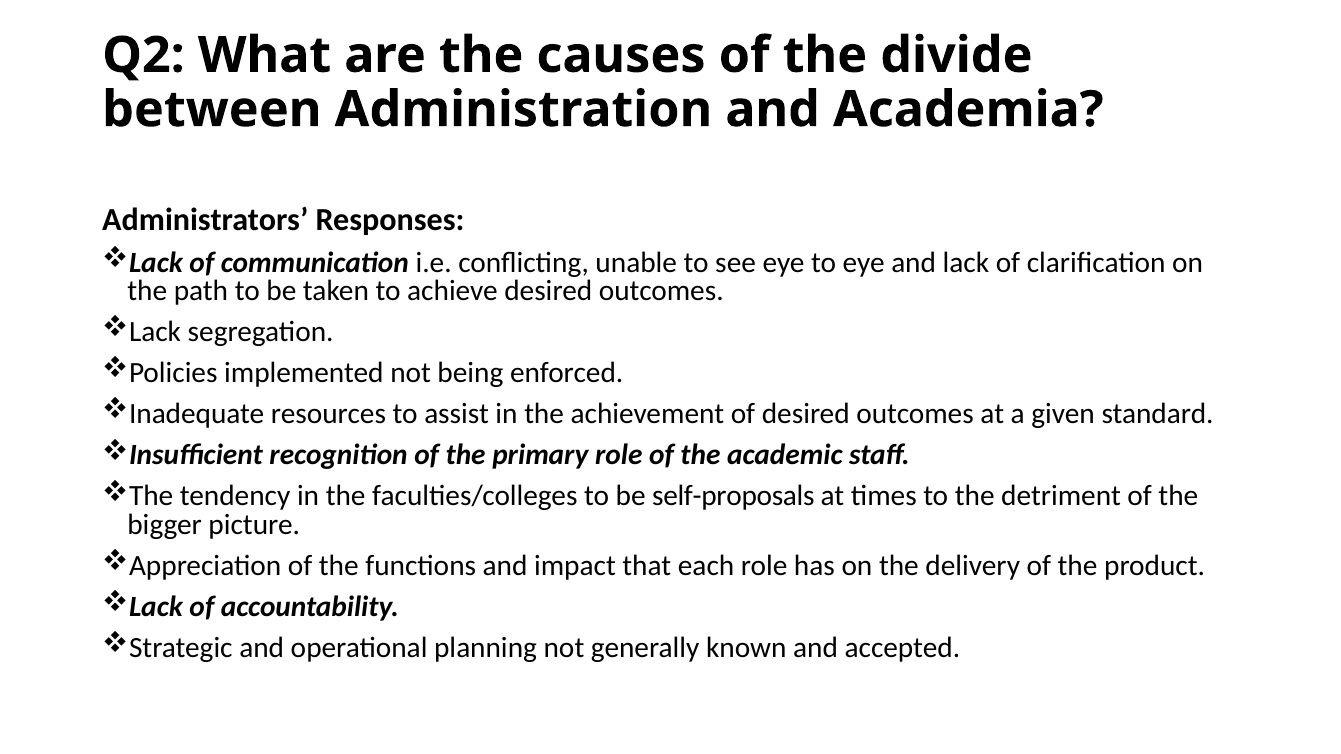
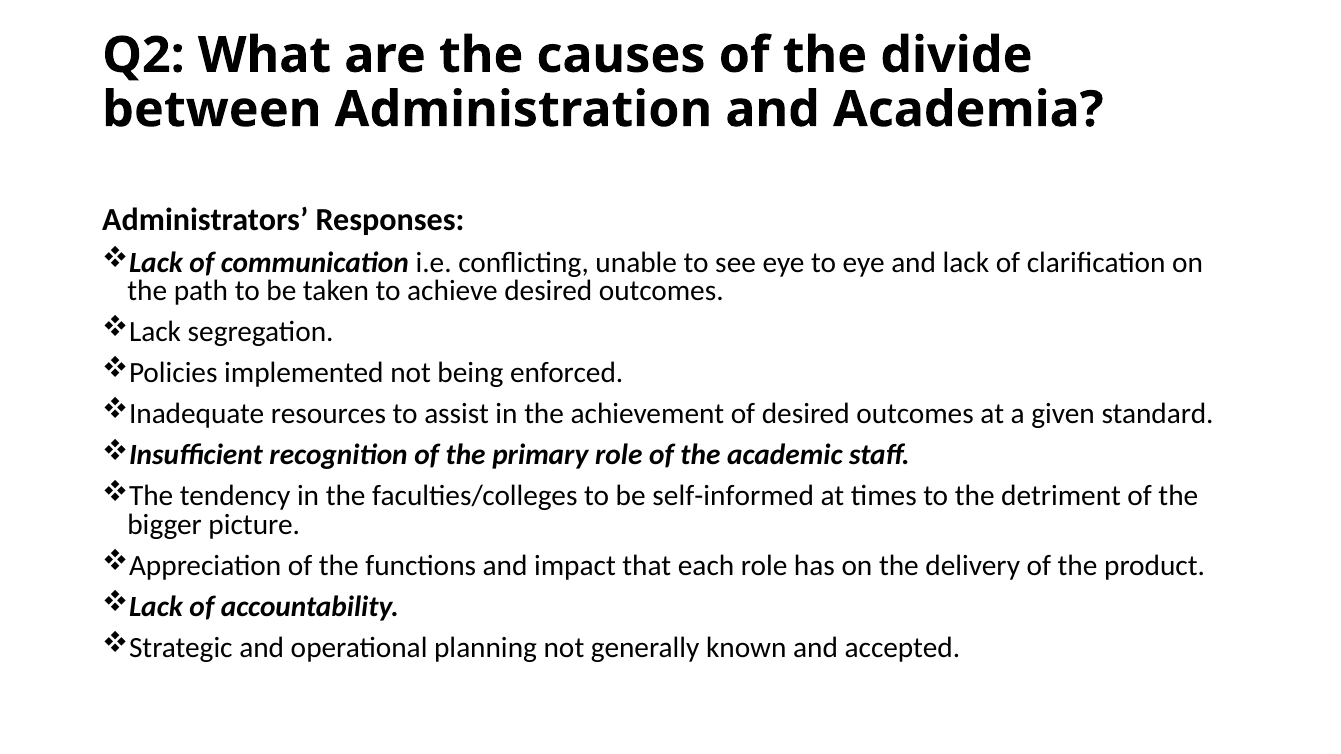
self-proposals: self-proposals -> self-informed (733, 497)
